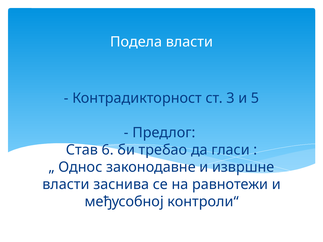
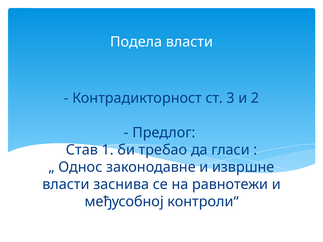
5: 5 -> 2 (255, 98)
6: 6 -> 1 (108, 150)
